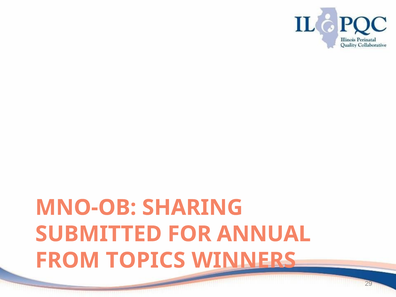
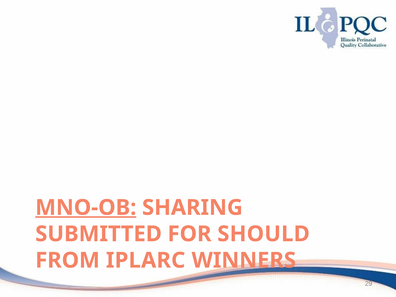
MNO-OB underline: none -> present (86, 208)
ANNUAL: ANNUAL -> SHOULD (264, 234)
TOPICS: TOPICS -> IPLARC (146, 260)
